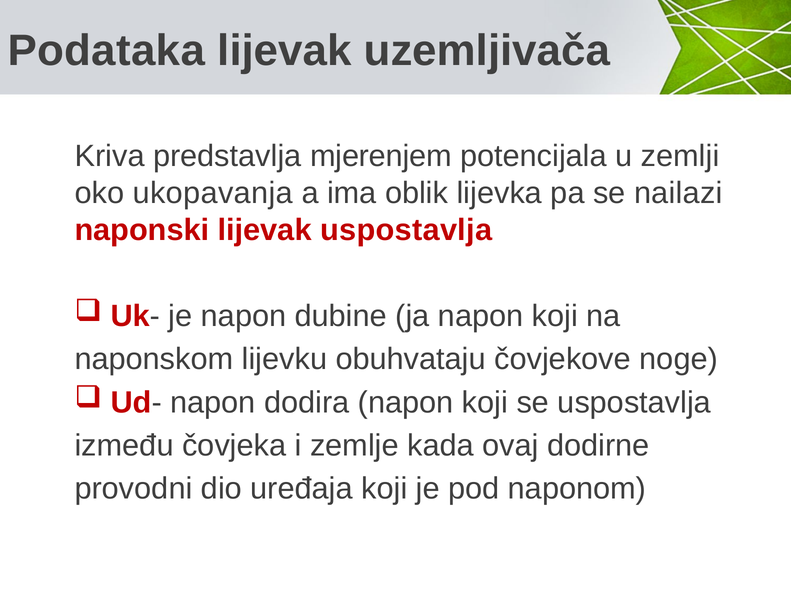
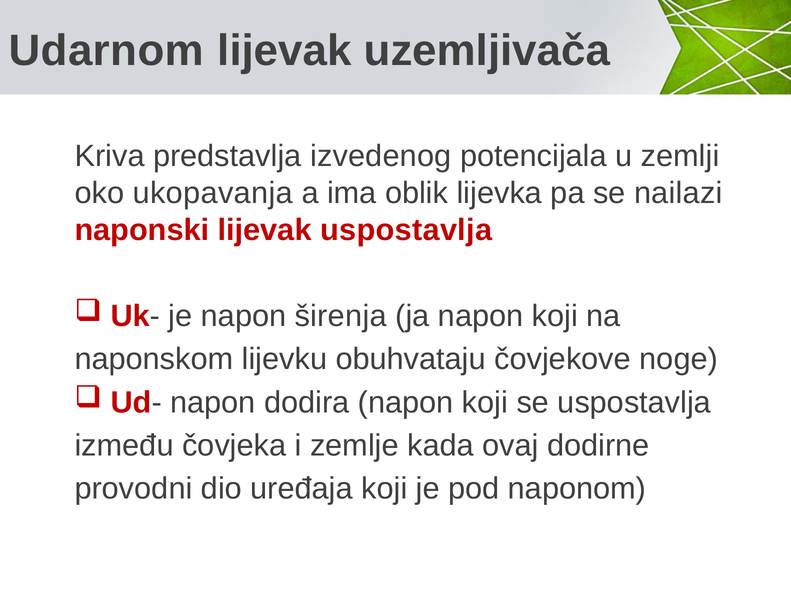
Podataka: Podataka -> Udarnom (106, 51)
mjerenjem: mjerenjem -> izvedenog (381, 156)
dubine: dubine -> širenja (341, 316)
